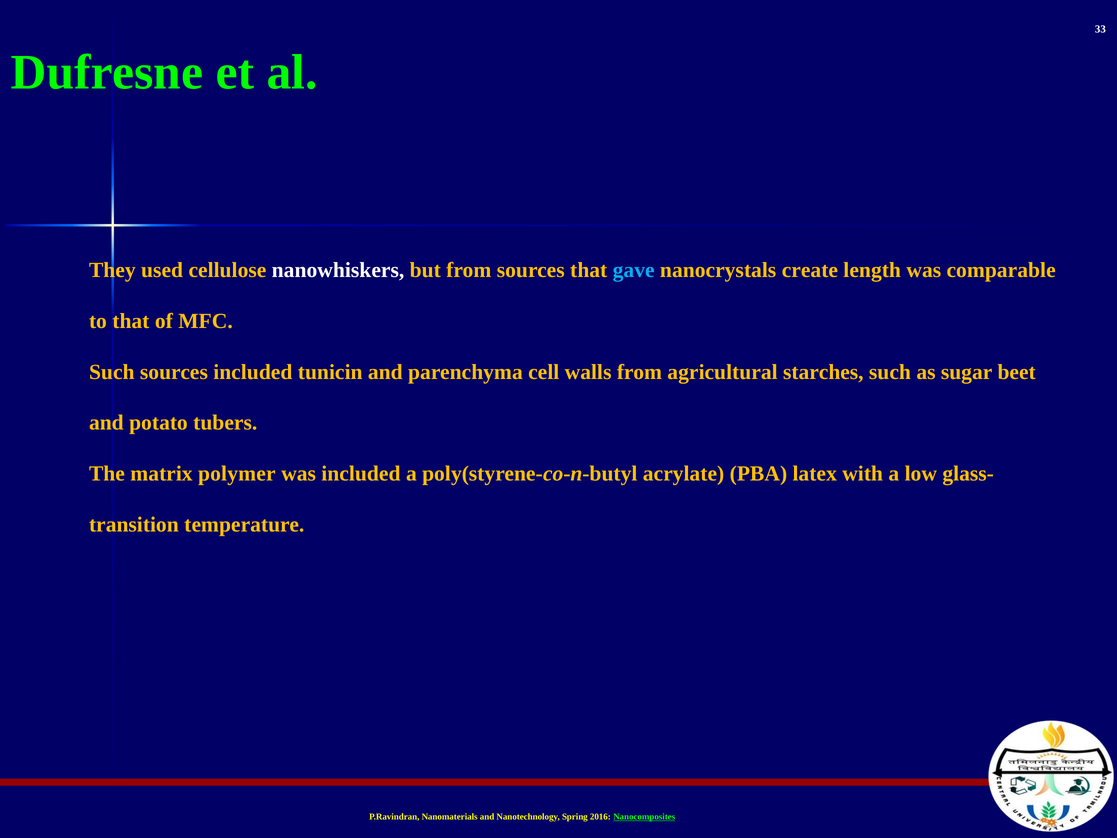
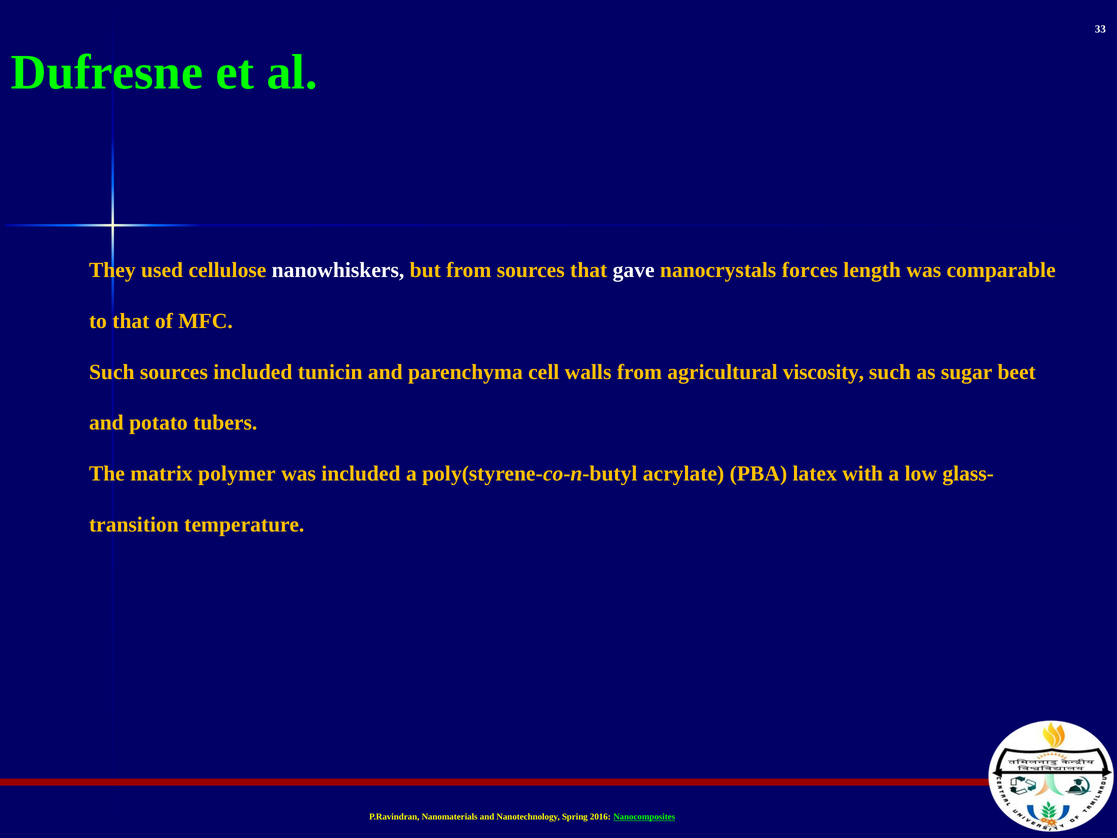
gave colour: light blue -> white (634, 270)
create: create -> forces (810, 270)
starches: starches -> viscosity (823, 372)
